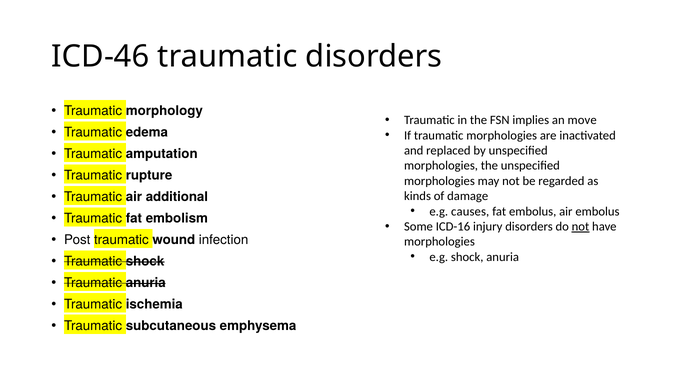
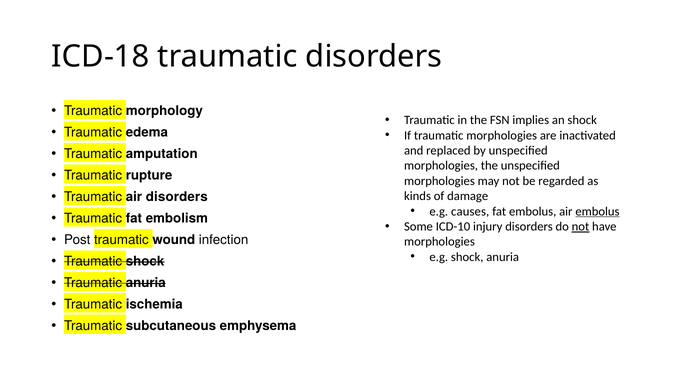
ICD-46: ICD-46 -> ICD-18 (100, 57)
an move: move -> shock (582, 120)
air additional: additional -> disorders (177, 197)
embolus underline: none -> present (597, 211)
ICD-16: ICD-16 -> ICD-10 (453, 226)
